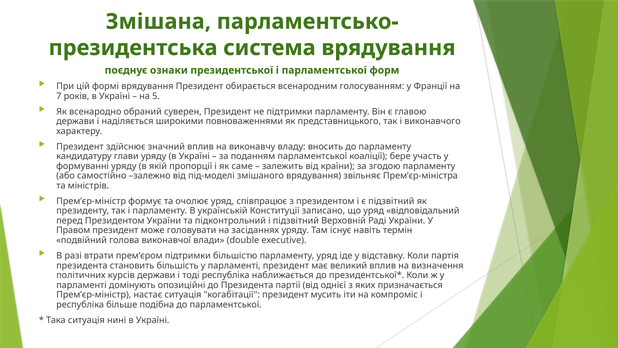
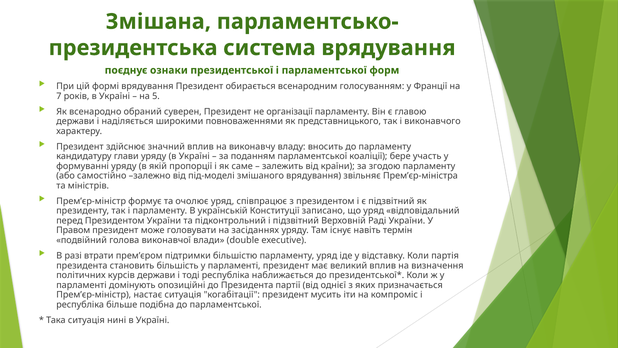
не підтримки: підтримки -> організації (290, 111)
